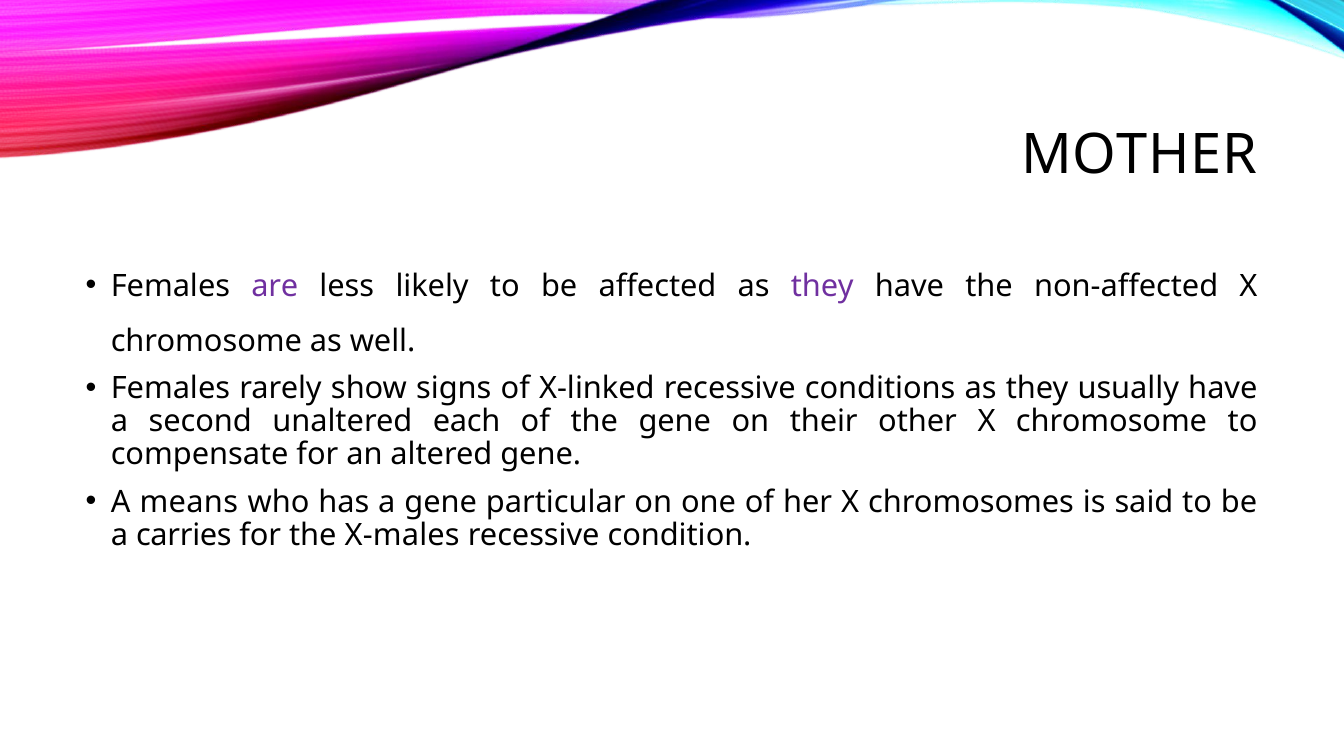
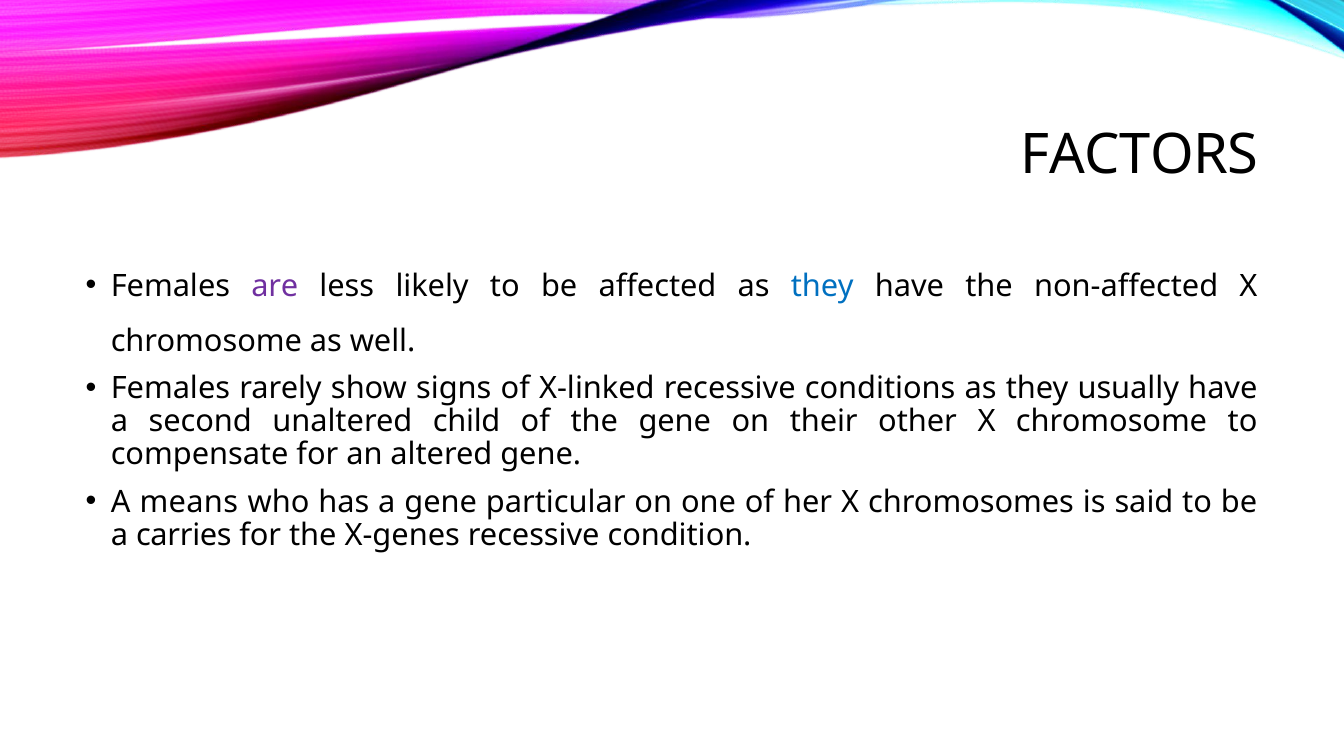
MOTHER: MOTHER -> FACTORS (1140, 155)
they colour: purple -> blue (822, 286)
each: each -> child (467, 421)
X-males: X-males -> X-genes (402, 535)
